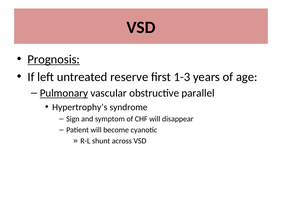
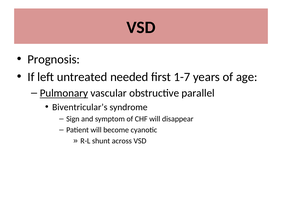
Prognosis underline: present -> none (54, 59)
reserve: reserve -> needed (129, 77)
1-3: 1-3 -> 1-7 (182, 77)
Hypertrophy’s: Hypertrophy’s -> Biventricular’s (80, 107)
